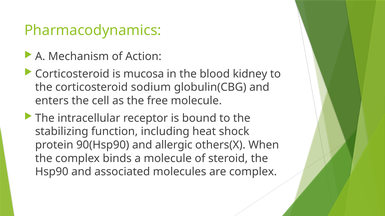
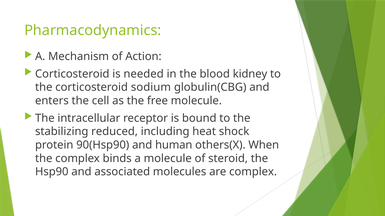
mucosa: mucosa -> needed (144, 74)
function: function -> reduced (115, 132)
allergic: allergic -> human (174, 145)
